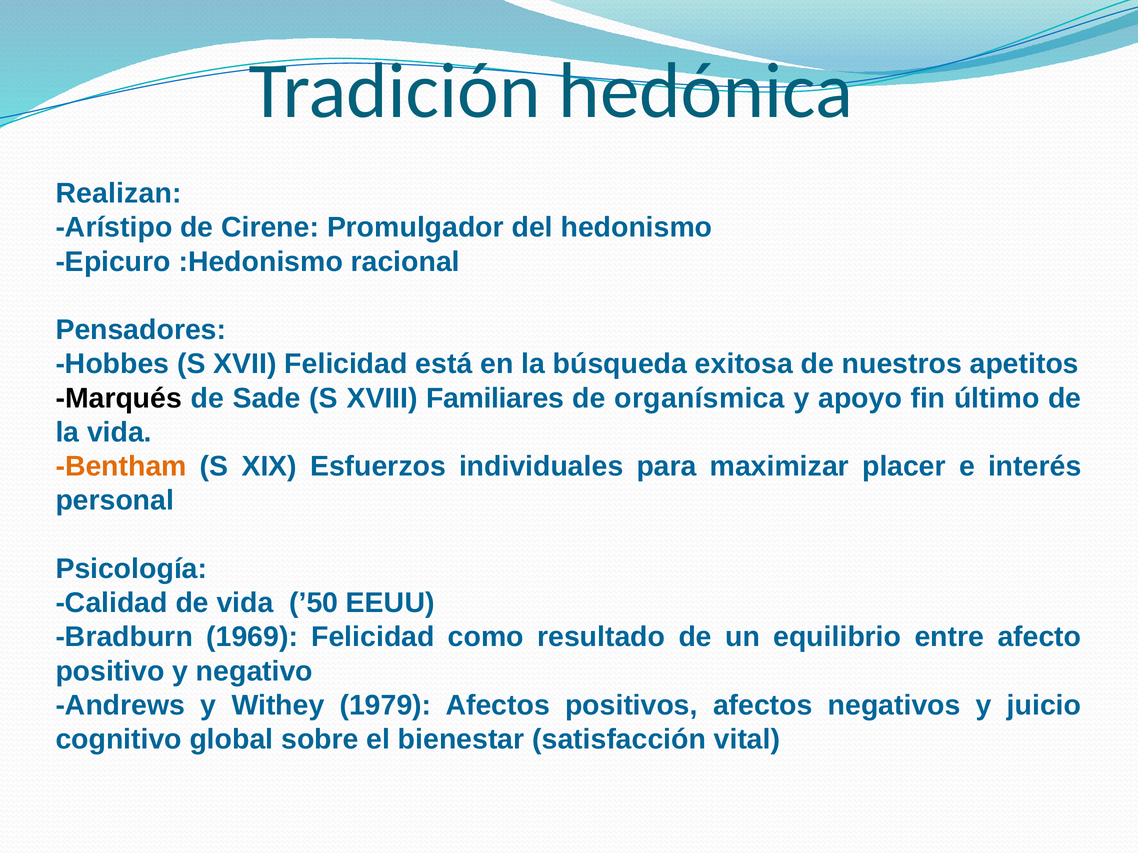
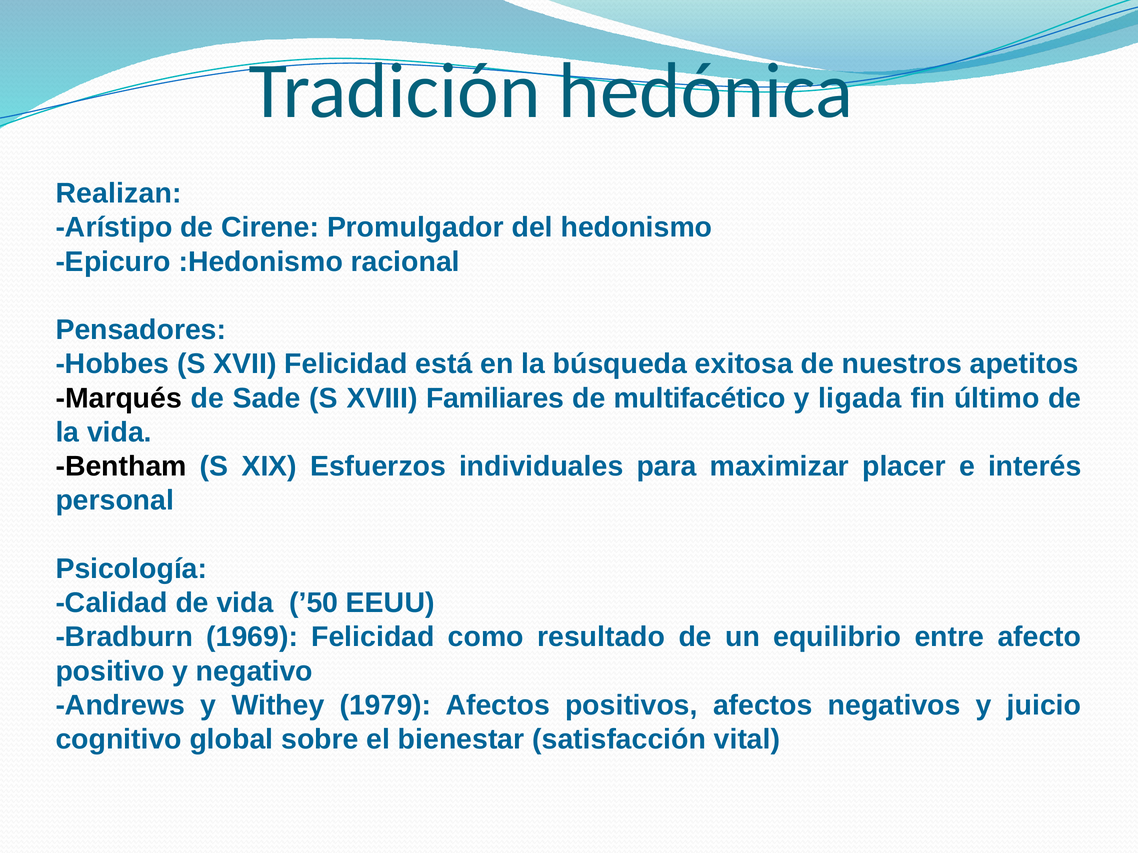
organísmica: organísmica -> multifacético (700, 398)
apoyo: apoyo -> ligada (860, 398)
Bentham colour: orange -> black (121, 467)
